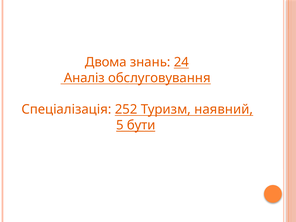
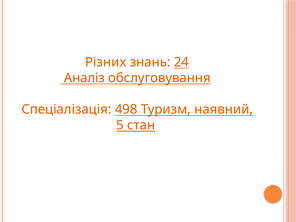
Двома: Двома -> Різних (106, 62)
252: 252 -> 498 (126, 109)
бути: бути -> стан (141, 125)
